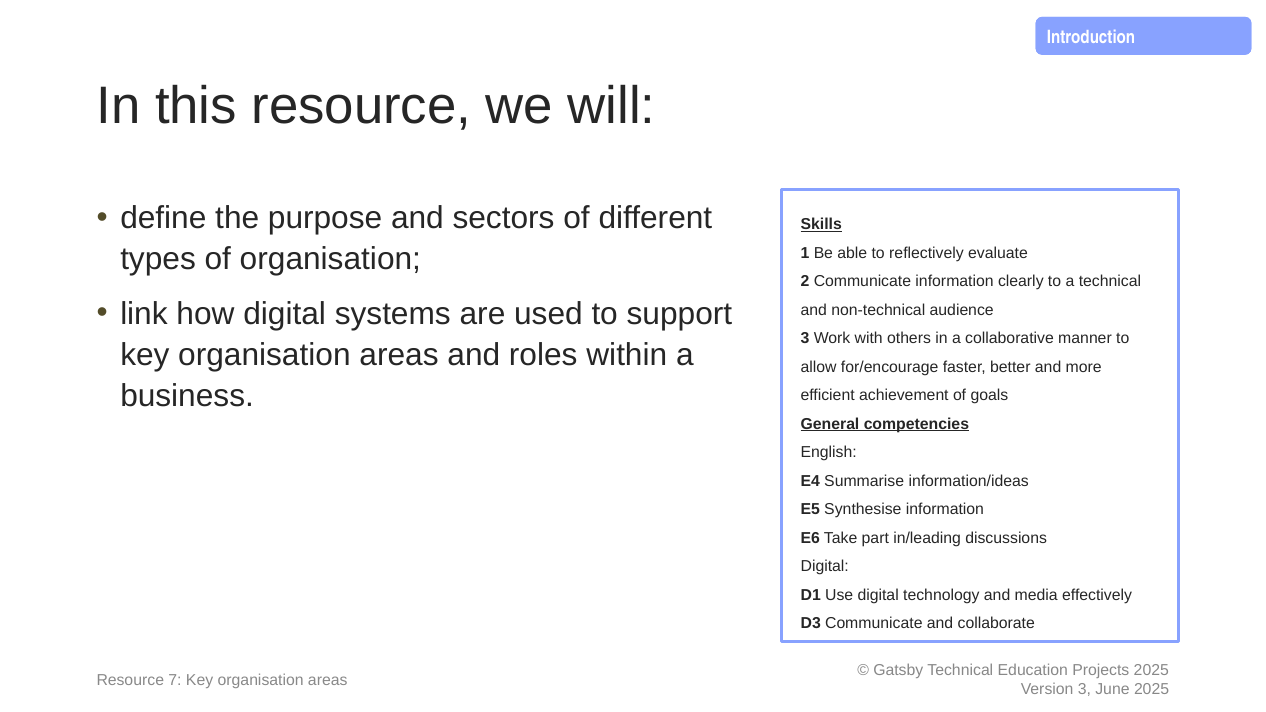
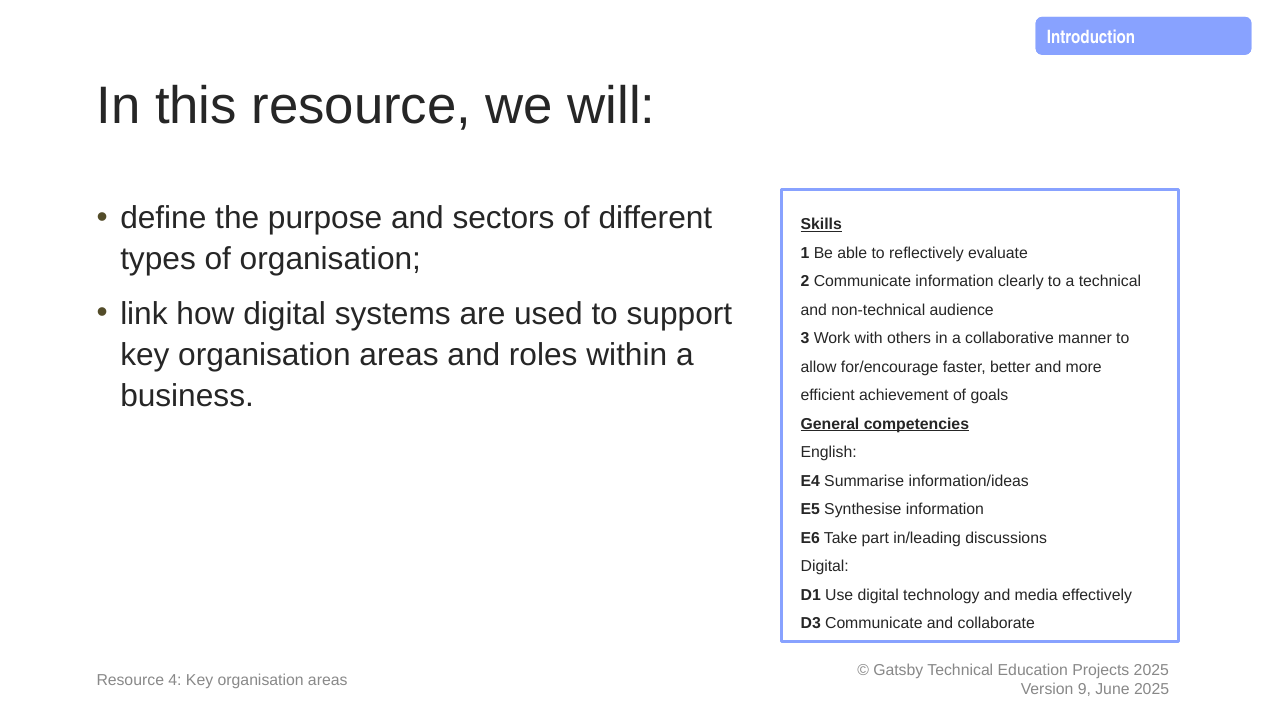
7: 7 -> 4 (175, 681)
3: 3 -> 9 (1084, 690)
